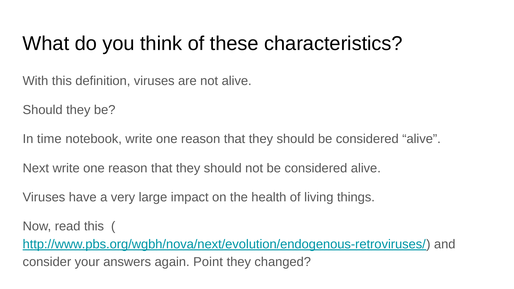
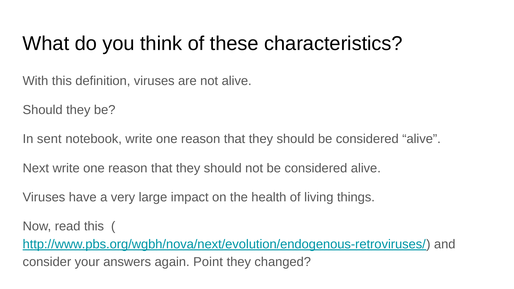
time: time -> sent (49, 139)
